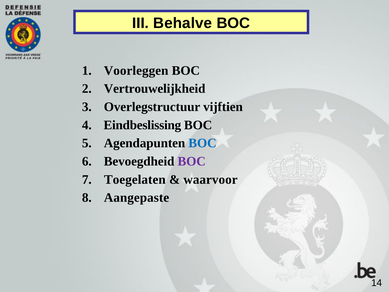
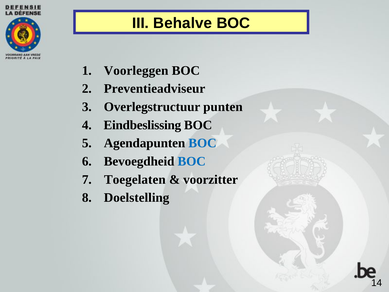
Vertrouwelijkheid: Vertrouwelijkheid -> Preventieadviseur (155, 89)
vijftien: vijftien -> punten (223, 107)
BOC colour: purple -> blue (192, 161)
waarvoor: waarvoor -> voorzitter (211, 179)
Aangepaste: Aangepaste -> Doelstelling (137, 198)
